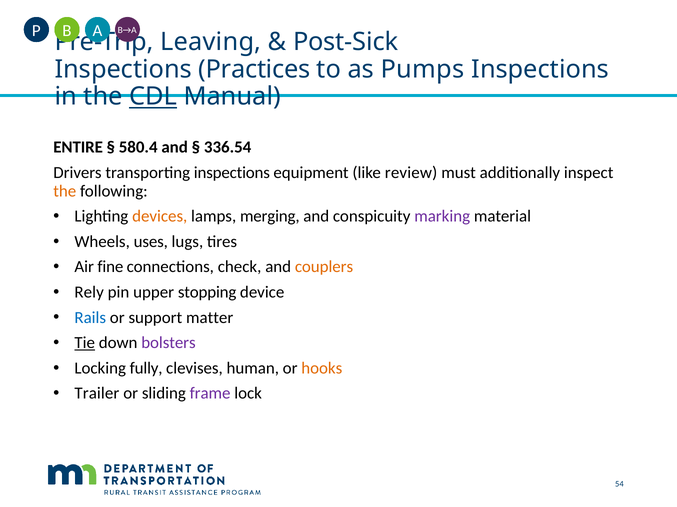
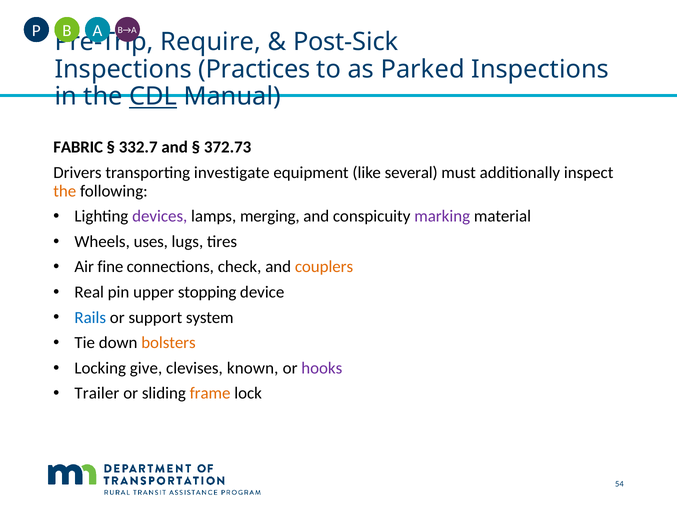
Leaving: Leaving -> Require (211, 42)
Pumps: Pumps -> Parked (423, 69)
ENTIRE: ENTIRE -> FABRIC (78, 148)
580.4: 580.4 -> 332.7 (138, 148)
336.54: 336.54 -> 372.73 (228, 148)
transporting inspections: inspections -> investigate (232, 173)
review: review -> several (411, 173)
devices colour: orange -> purple (160, 217)
Rely: Rely -> Real (89, 293)
matter: matter -> system (210, 318)
Tie underline: present -> none (85, 343)
bolsters colour: purple -> orange (168, 343)
fully: fully -> give (146, 369)
human: human -> known (253, 369)
hooks colour: orange -> purple (322, 369)
frame colour: purple -> orange (210, 394)
